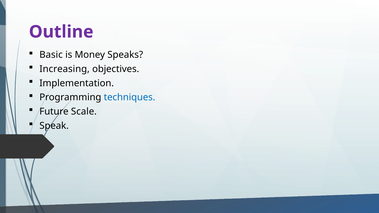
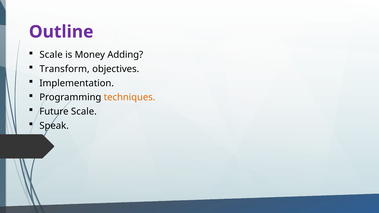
Basic: Basic -> Scale (51, 55)
Speaks: Speaks -> Adding (125, 55)
Increasing: Increasing -> Transform (65, 69)
techniques colour: blue -> orange (130, 97)
